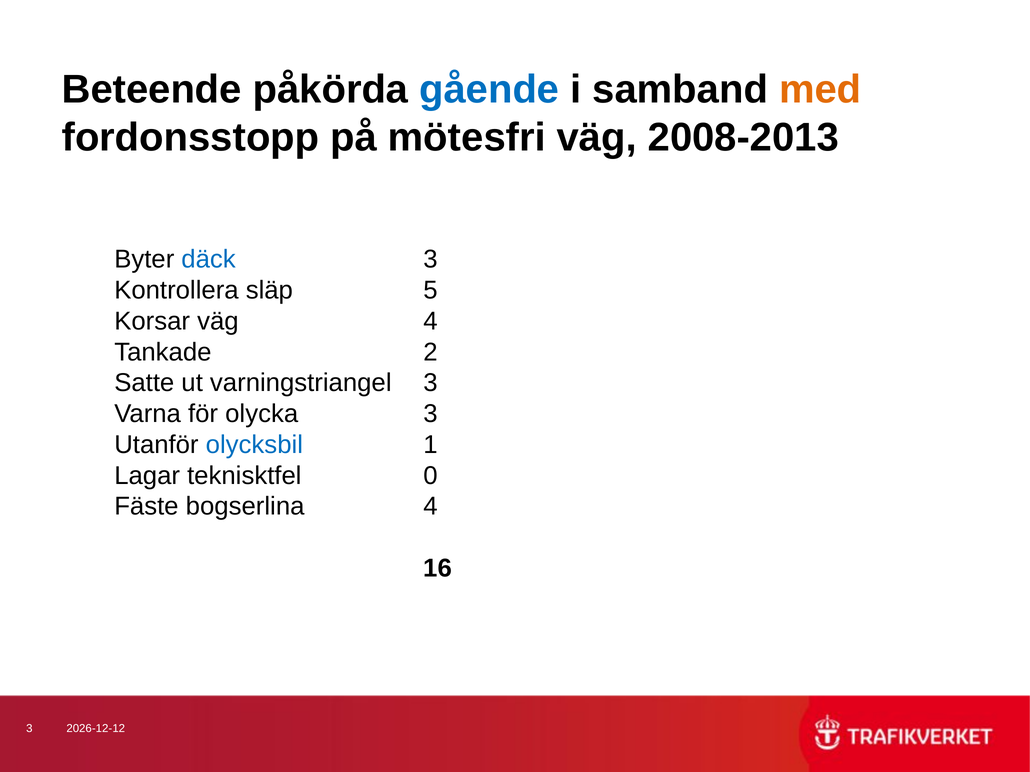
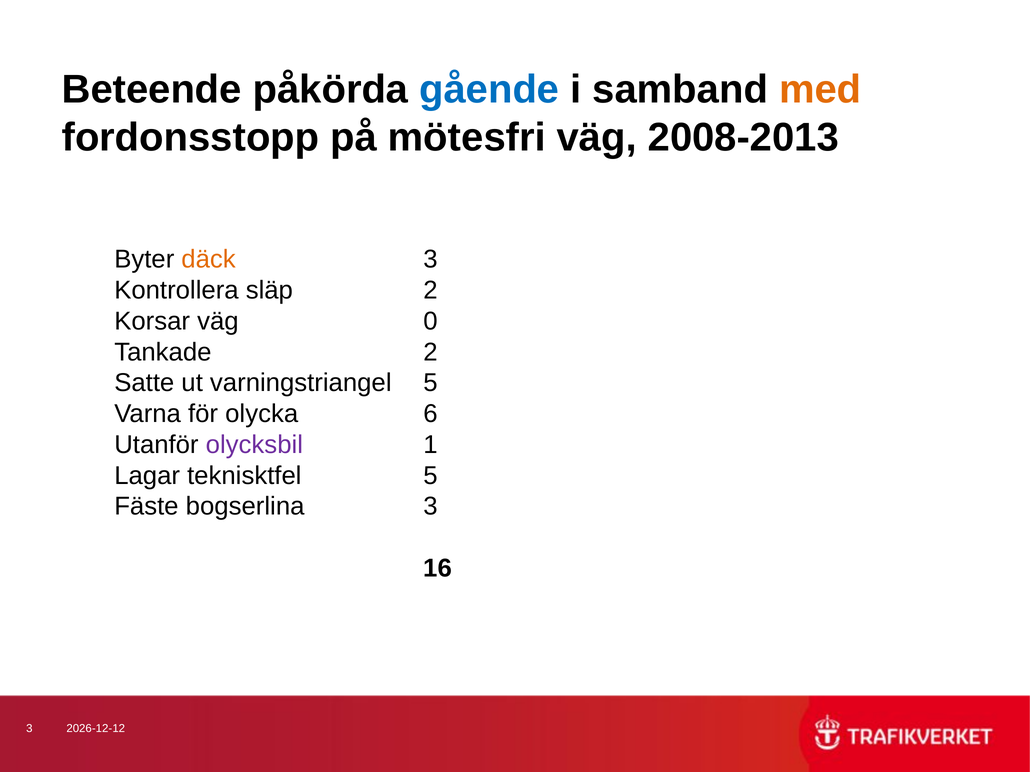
däck colour: blue -> orange (209, 260)
släp 5: 5 -> 2 (430, 290)
väg 4: 4 -> 0 (430, 321)
varningstriangel 3: 3 -> 5 (430, 383)
olycka 3: 3 -> 6 (430, 414)
olycksbil colour: blue -> purple (254, 445)
teknisktfel 0: 0 -> 5 (430, 476)
bogserlina 4: 4 -> 3 (430, 507)
